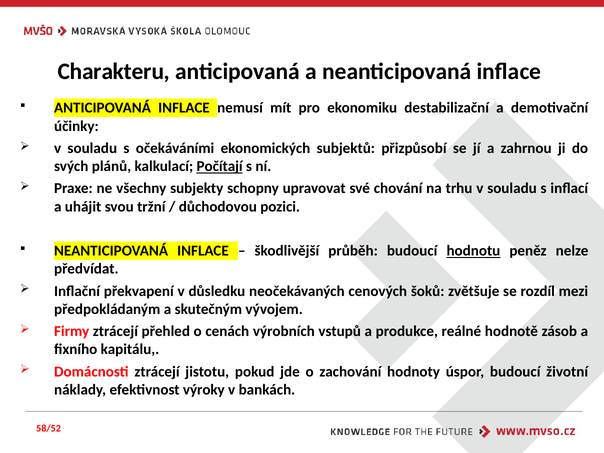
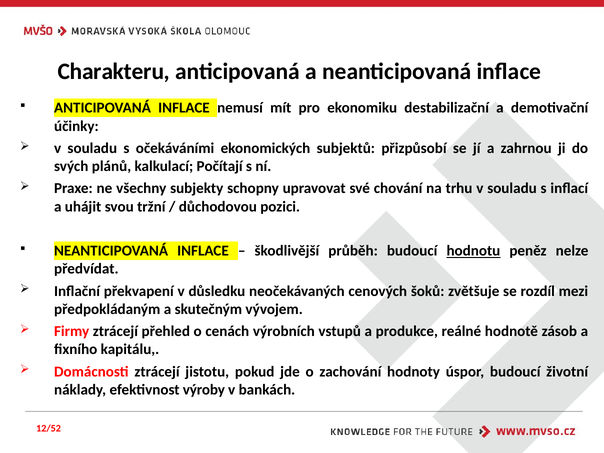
Počítají underline: present -> none (220, 166)
výroky: výroky -> výroby (204, 390)
58/52: 58/52 -> 12/52 (49, 429)
